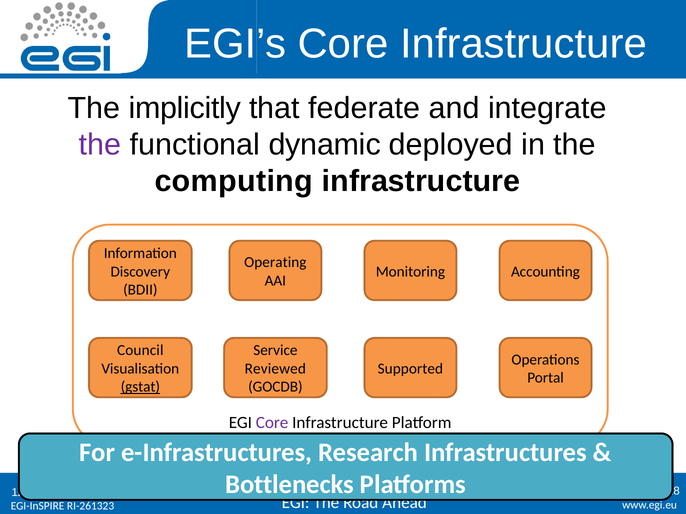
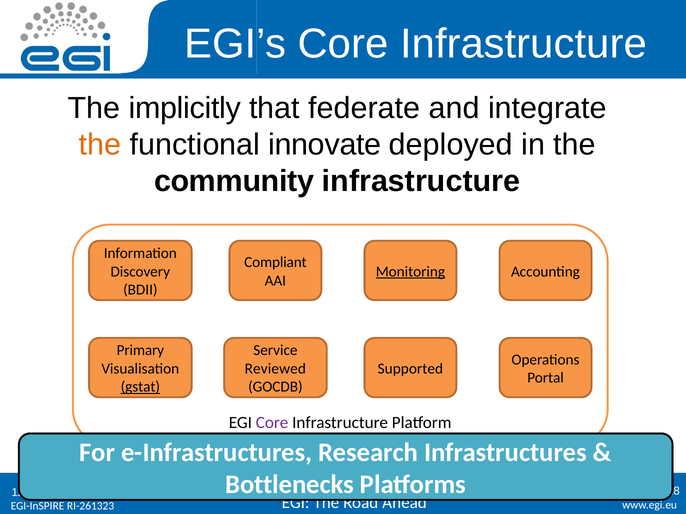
the colour: purple -> orange (100, 145)
dynamic: dynamic -> innovate (325, 145)
computing: computing -> community (234, 181)
Operating: Operating -> Compliant (275, 263)
Monitoring underline: none -> present (410, 272)
Council: Council -> Primary (140, 351)
